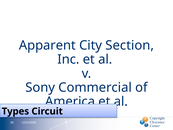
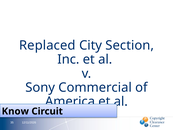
Apparent: Apparent -> Replaced (47, 45)
Types: Types -> Know (15, 111)
